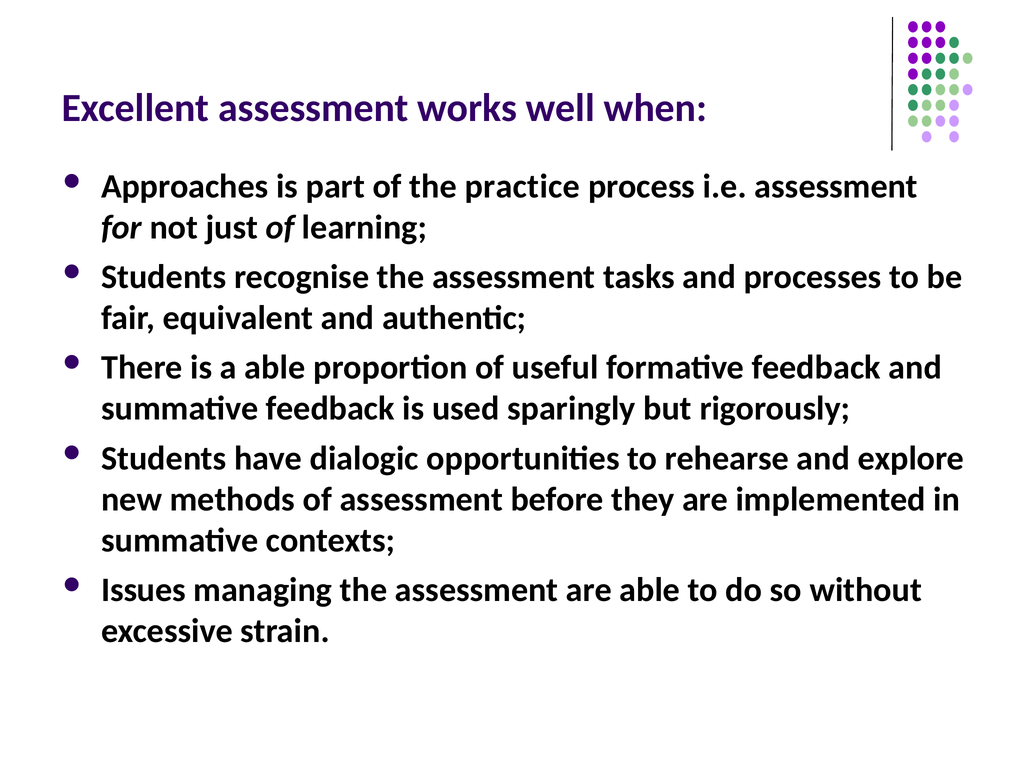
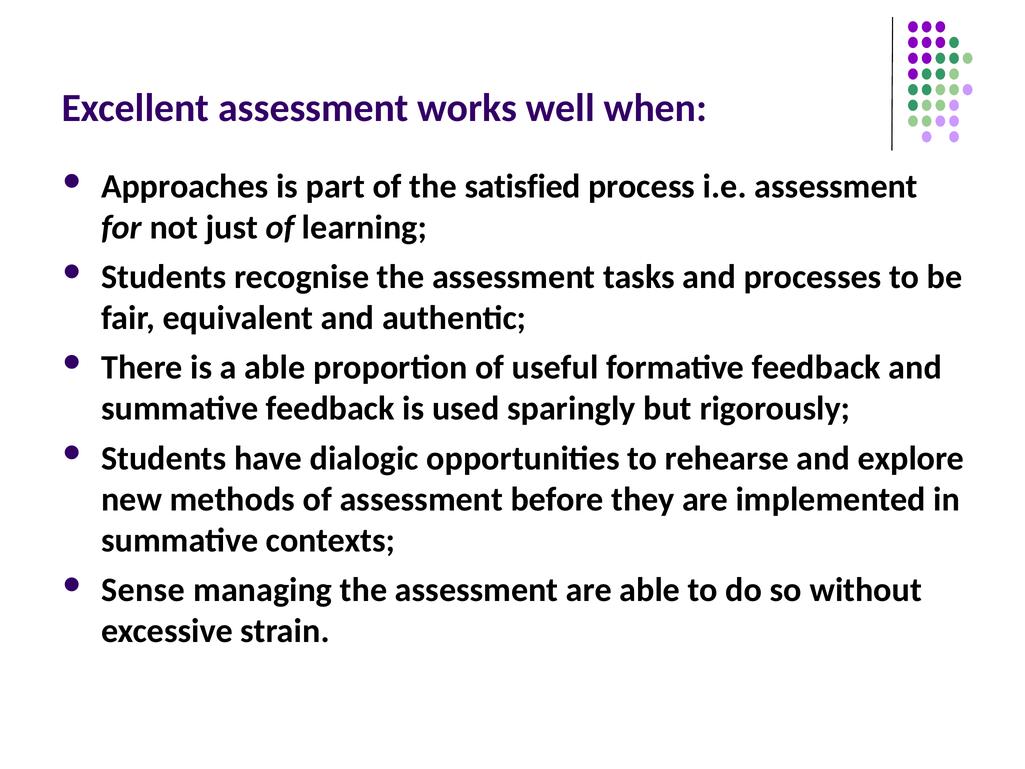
practice: practice -> satisfied (523, 186)
Issues: Issues -> Sense (143, 590)
